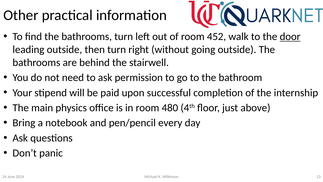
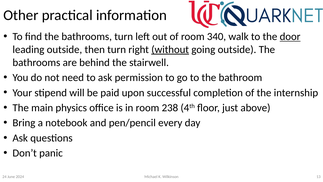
452: 452 -> 340 (217, 37)
without underline: none -> present (170, 49)
480: 480 -> 238 (170, 108)
